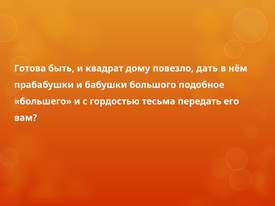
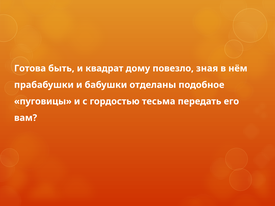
дать: дать -> зная (207, 68)
большого: большого -> отделаны (153, 85)
большего: большего -> пуговицы (43, 101)
